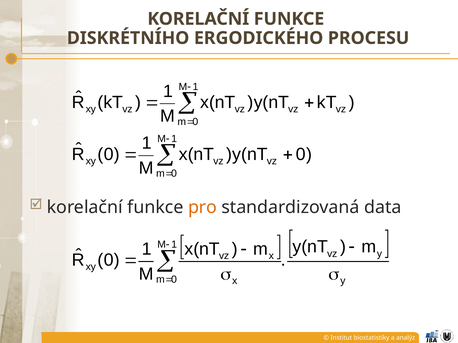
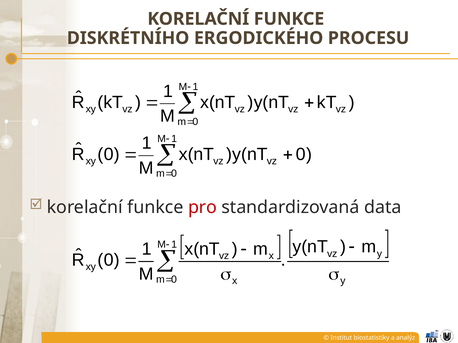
pro colour: orange -> red (203, 207)
